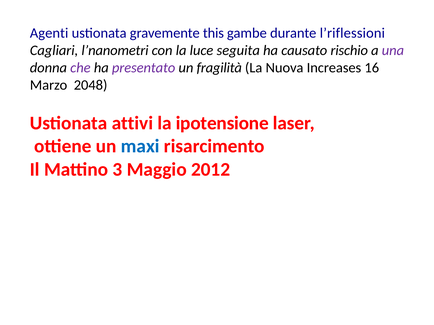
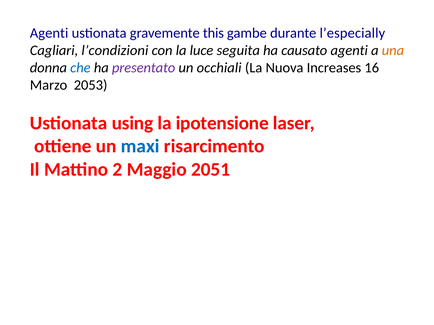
l’riflessioni: l’riflessioni -> l’especially (352, 33)
l’nanometri: l’nanometri -> l’condizioni (115, 51)
causato rischio: rischio -> agenti (349, 51)
una colour: purple -> orange (393, 51)
che colour: purple -> blue (80, 68)
fragilità: fragilità -> occhiali (219, 68)
2048: 2048 -> 2053 (91, 85)
attivi: attivi -> using (132, 123)
3: 3 -> 2 (117, 170)
2012: 2012 -> 2051 (211, 170)
